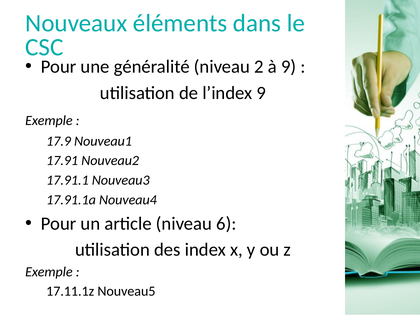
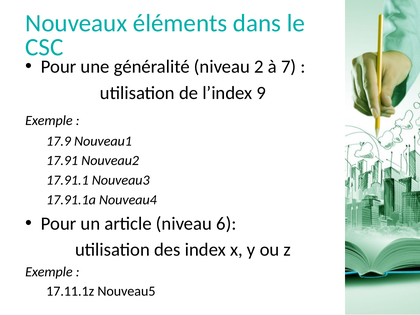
à 9: 9 -> 7 (289, 67)
